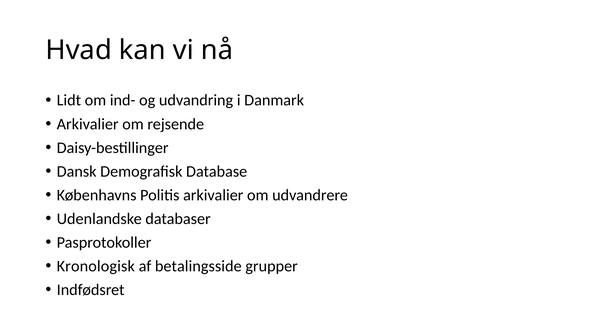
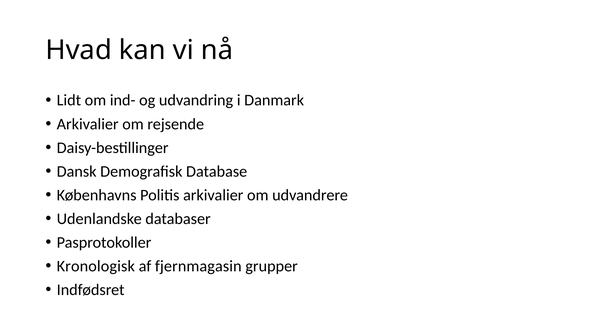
betalingsside: betalingsside -> fjernmagasin (198, 266)
